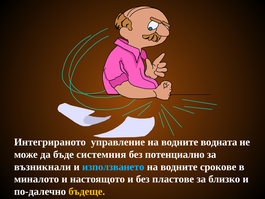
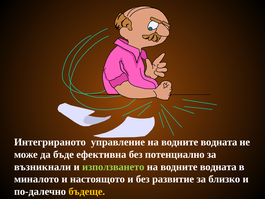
системния: системния -> ефективна (101, 154)
използването colour: light blue -> light green (113, 167)
срокове: срокове -> водната (218, 167)
пластове: пластове -> развитие (173, 179)
